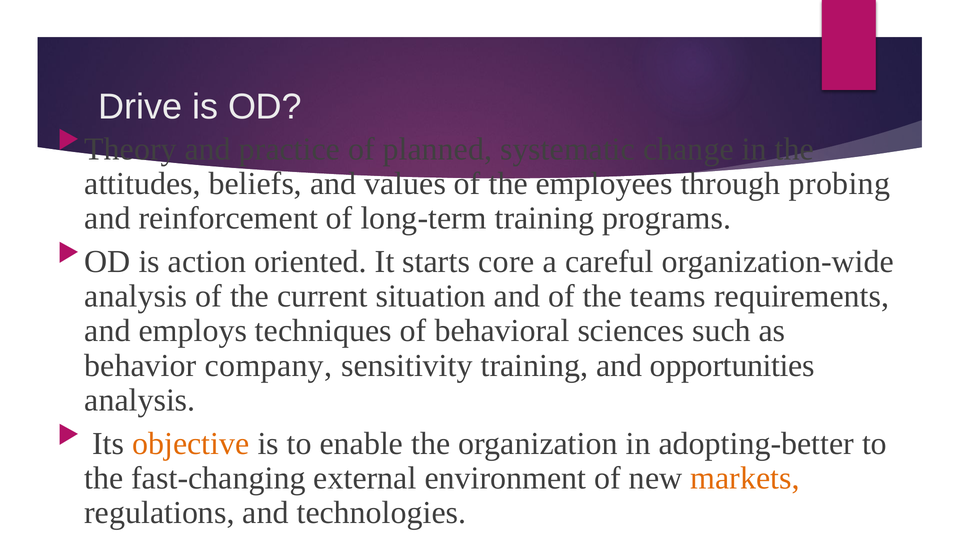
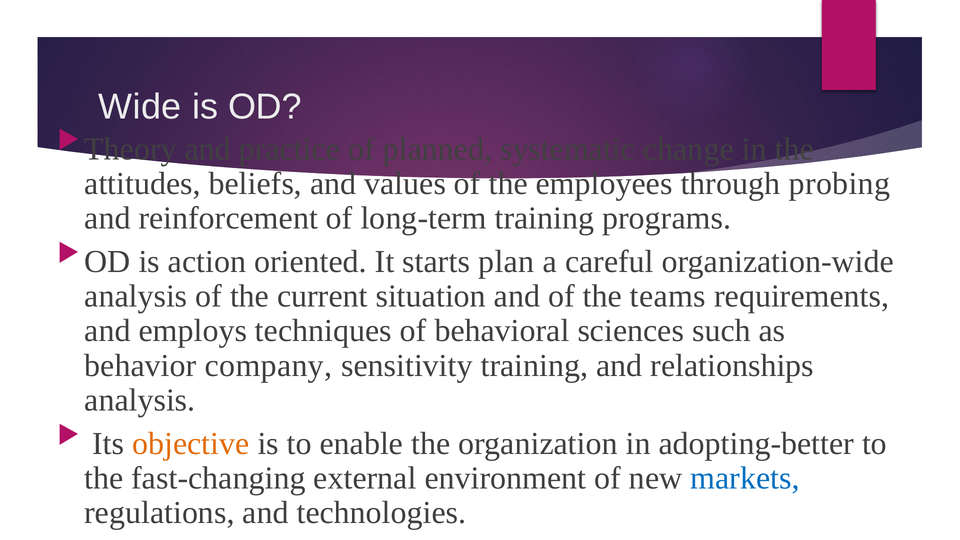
Drive: Drive -> Wide (140, 107)
core: core -> plan (506, 262)
opportunities: opportunities -> relationships (732, 365)
markets colour: orange -> blue (745, 478)
